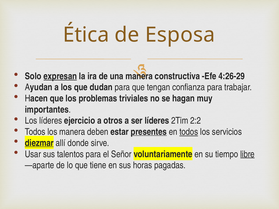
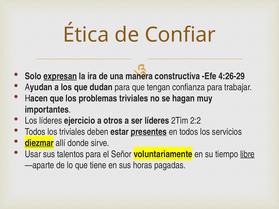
Esposa: Esposa -> Confiar (180, 35)
manera: manera -> triviales (72, 132)
todos underline: present -> none (189, 132)
